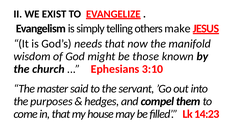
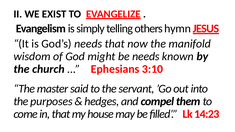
make: make -> hymn (178, 29)
be those: those -> needs (146, 56)
